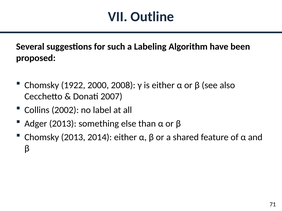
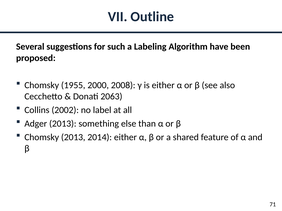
1922: 1922 -> 1955 (73, 85)
2007: 2007 -> 2063 (111, 97)
